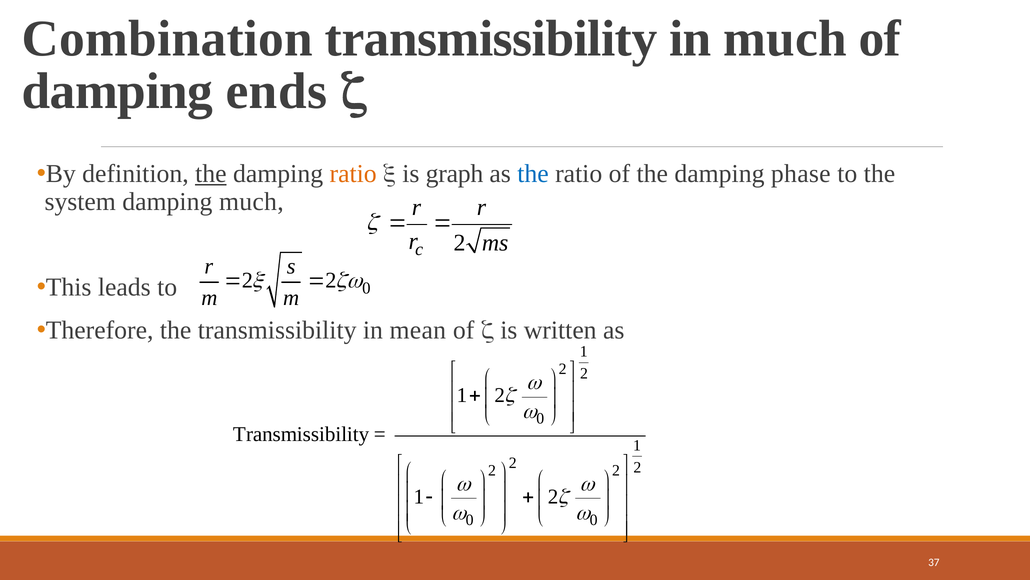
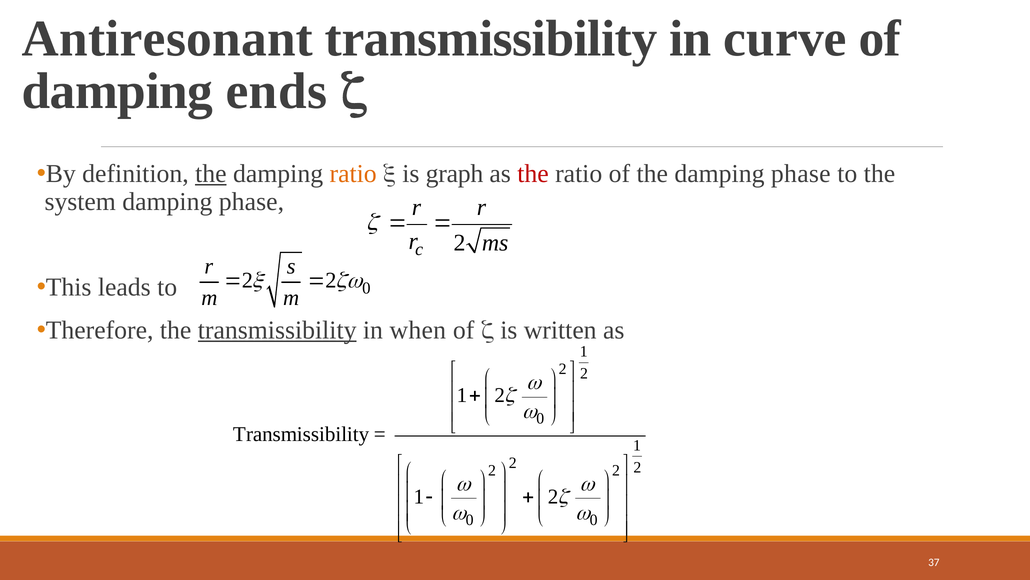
Combination: Combination -> Antiresonant (167, 39)
in much: much -> curve (785, 39)
the colour: blue -> red (533, 174)
much: much -> phase (251, 201)
transmissibility underline: none -> present (277, 330)
mean: mean -> when (418, 330)
